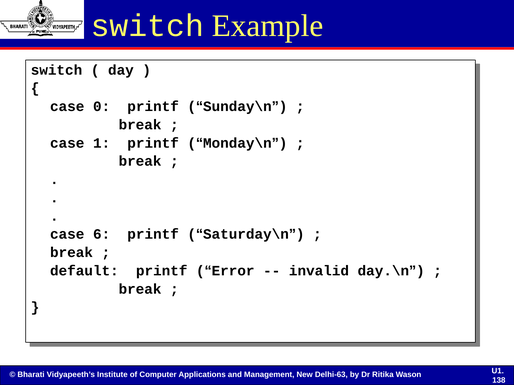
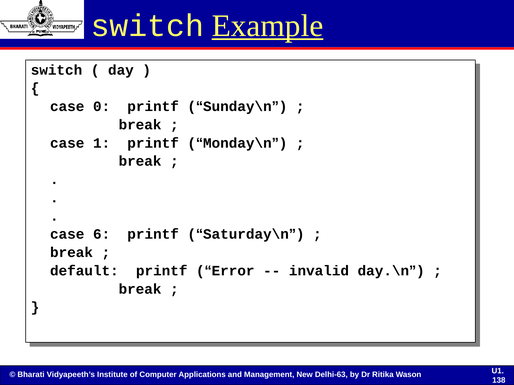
Example underline: none -> present (268, 26)
